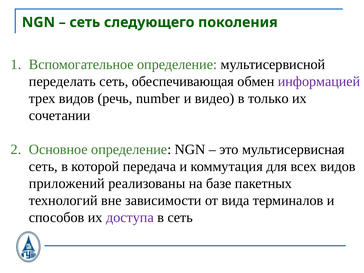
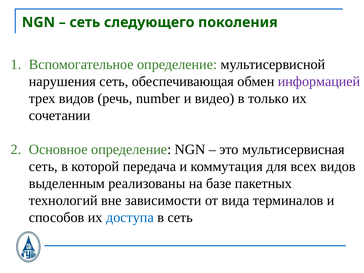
переделать: переделать -> нарушения (62, 81)
приложений: приложений -> выделенным (67, 183)
доступа colour: purple -> blue (130, 217)
